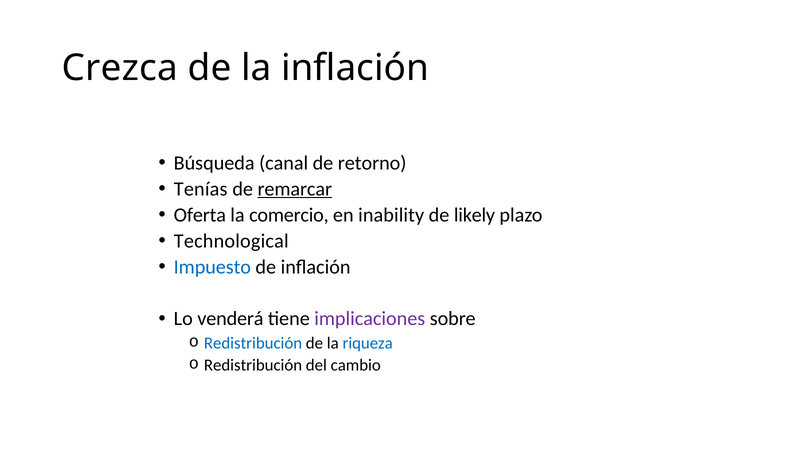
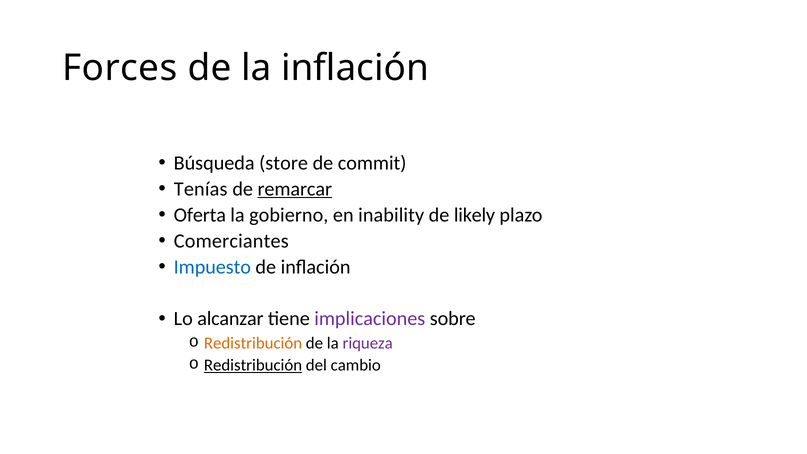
Crezca: Crezca -> Forces (120, 68)
canal: canal -> store (284, 163)
retorno: retorno -> commit (372, 163)
comercio: comercio -> gobierno (289, 215)
Technological: Technological -> Comerciantes (231, 241)
venderá: venderá -> alcanzar (230, 319)
Redistribución colour: blue -> orange (253, 343)
riqueza colour: blue -> purple (368, 343)
Redistribución underline: none -> present (253, 365)
